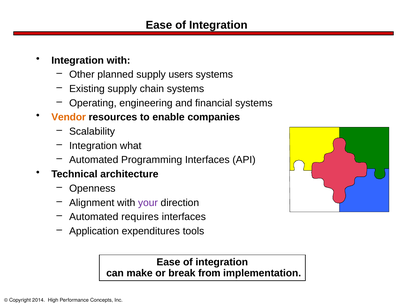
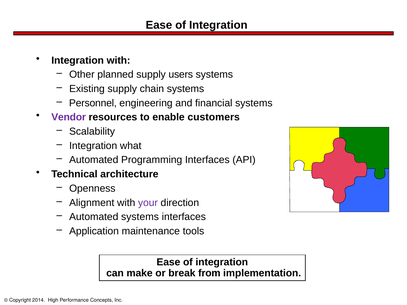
Operating: Operating -> Personnel (93, 103)
Vendor colour: orange -> purple (69, 117)
companies: companies -> customers (214, 117)
Automated requires: requires -> systems (140, 217)
expenditures: expenditures -> maintenance (151, 231)
